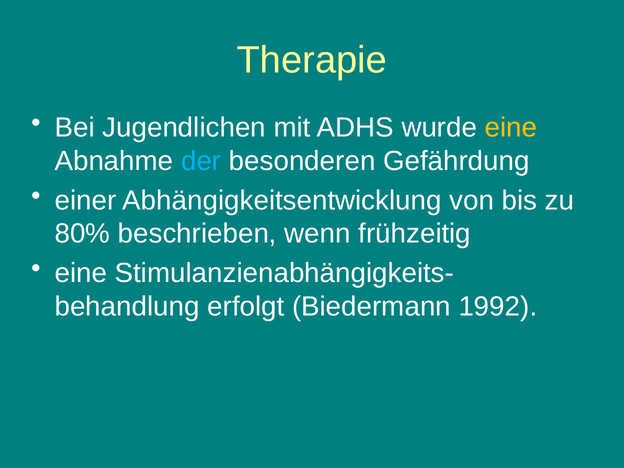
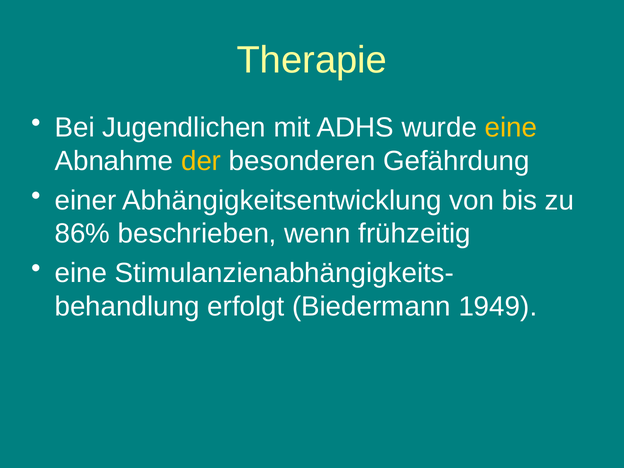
der colour: light blue -> yellow (201, 161)
80%: 80% -> 86% (82, 234)
1992: 1992 -> 1949 (498, 307)
